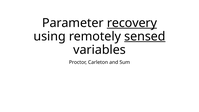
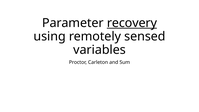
sensed underline: present -> none (145, 36)
